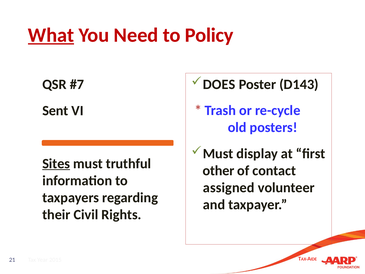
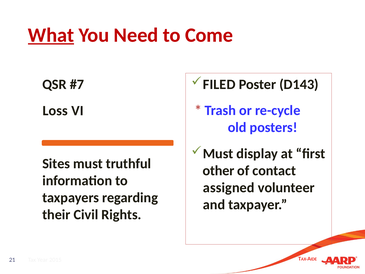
Policy: Policy -> Come (209, 35)
DOES: DOES -> FILED (219, 84)
Sent: Sent -> Loss (55, 111)
Sites underline: present -> none (56, 163)
